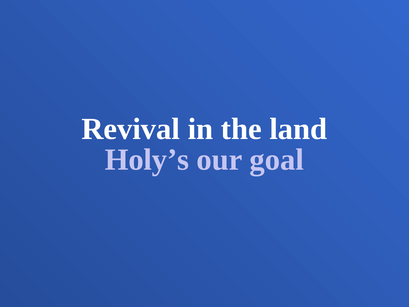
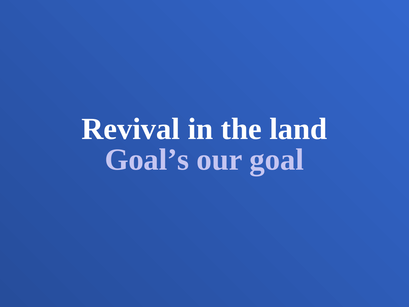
Holy’s: Holy’s -> Goal’s (147, 160)
